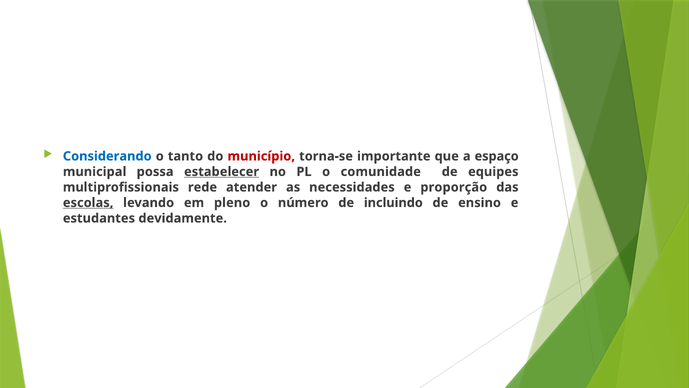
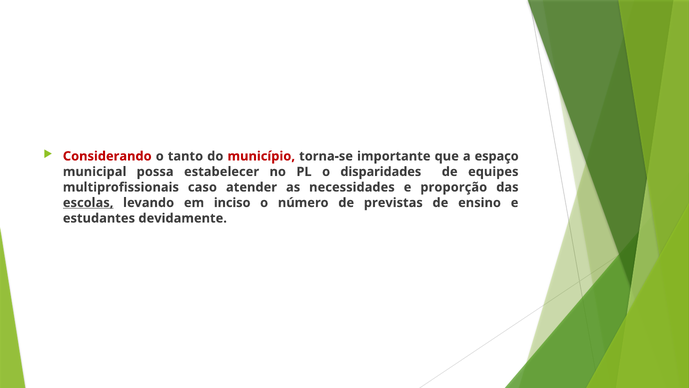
Considerando colour: blue -> red (107, 156)
estabelecer underline: present -> none (222, 172)
comunidade: comunidade -> disparidades (381, 172)
rede: rede -> caso (202, 187)
pleno: pleno -> inciso (232, 203)
incluindo: incluindo -> previstas (393, 203)
